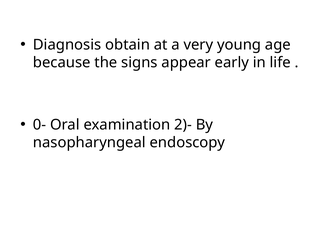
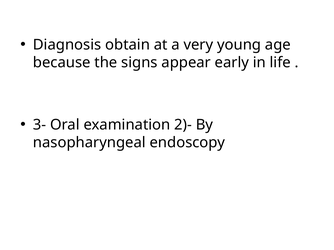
0-: 0- -> 3- (40, 125)
